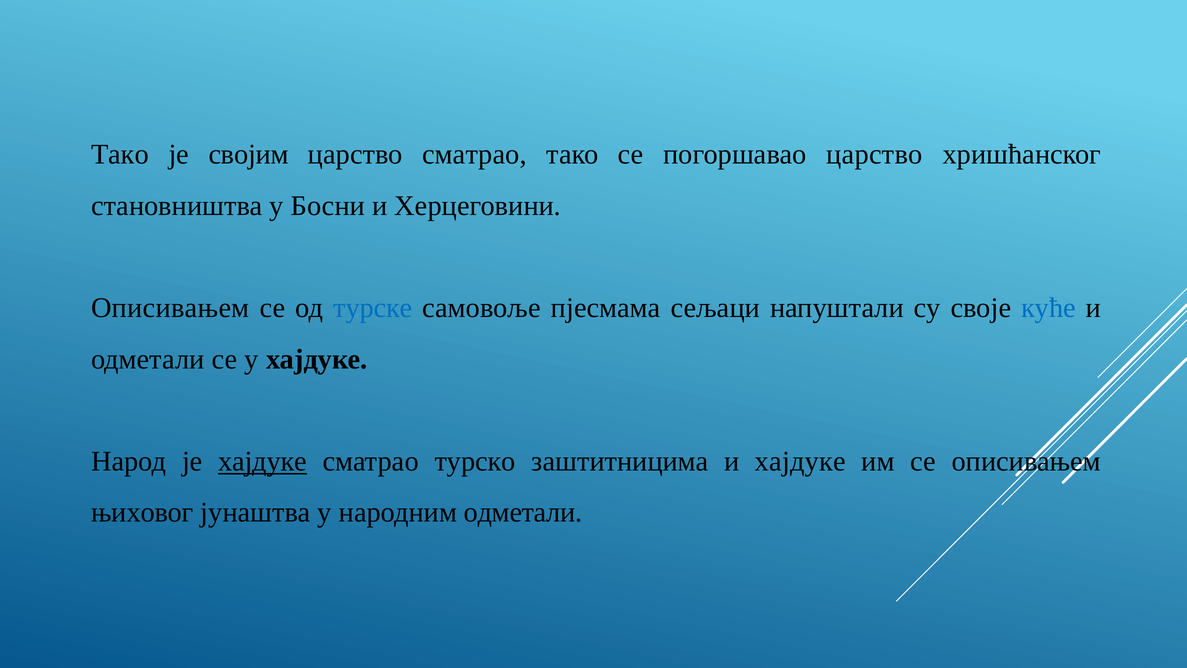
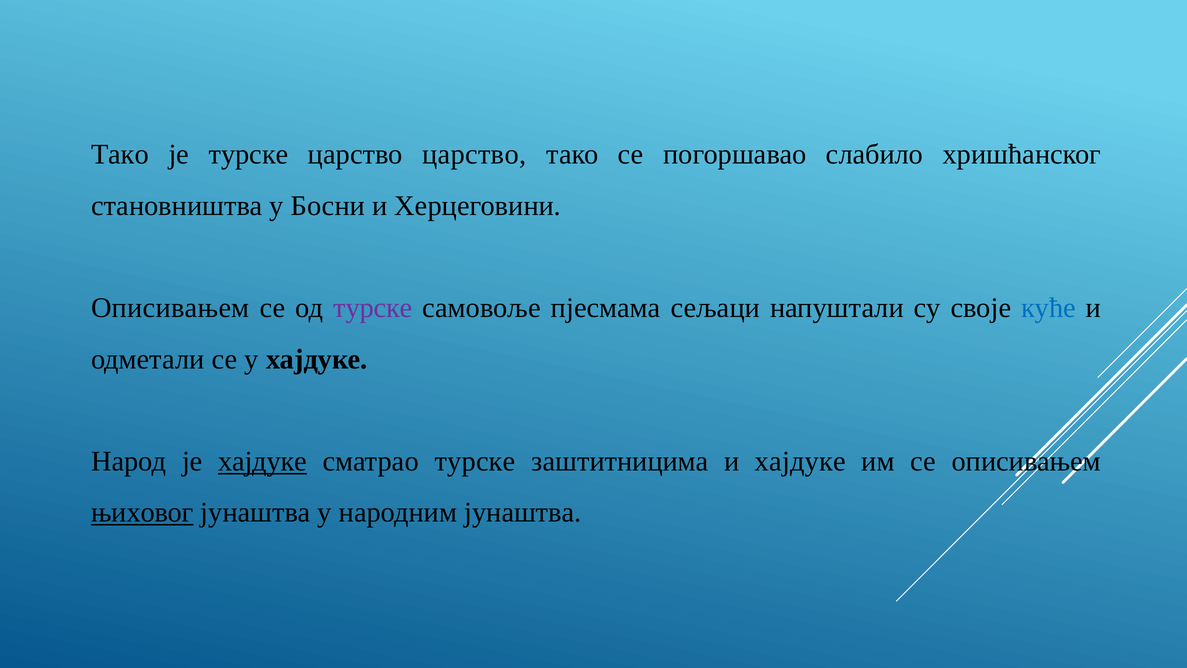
је својим: својим -> турске (249, 154)
царство сматрао: сматрао -> царство (474, 154)
погоршавао царство: царство -> слабило (874, 154)
турске colour: blue -> purple (373, 308)
сматрао турско: турско -> турске (475, 461)
њиховог underline: none -> present (142, 512)
народним одметали: одметали -> јунаштва (523, 512)
